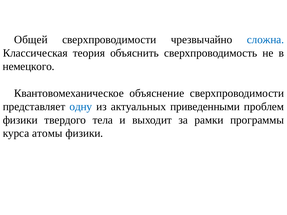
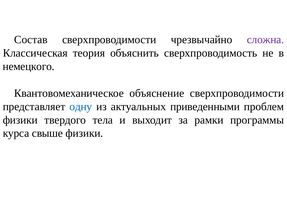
Общей: Общей -> Состав (31, 40)
сложна colour: blue -> purple (265, 40)
атомы: атомы -> свыше (47, 133)
